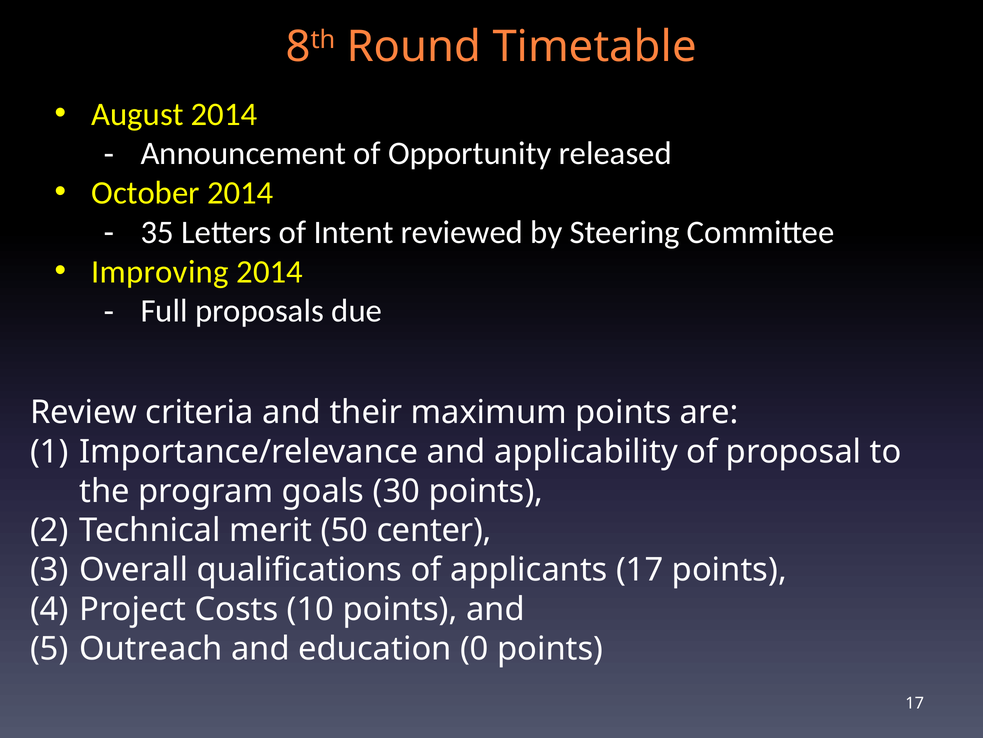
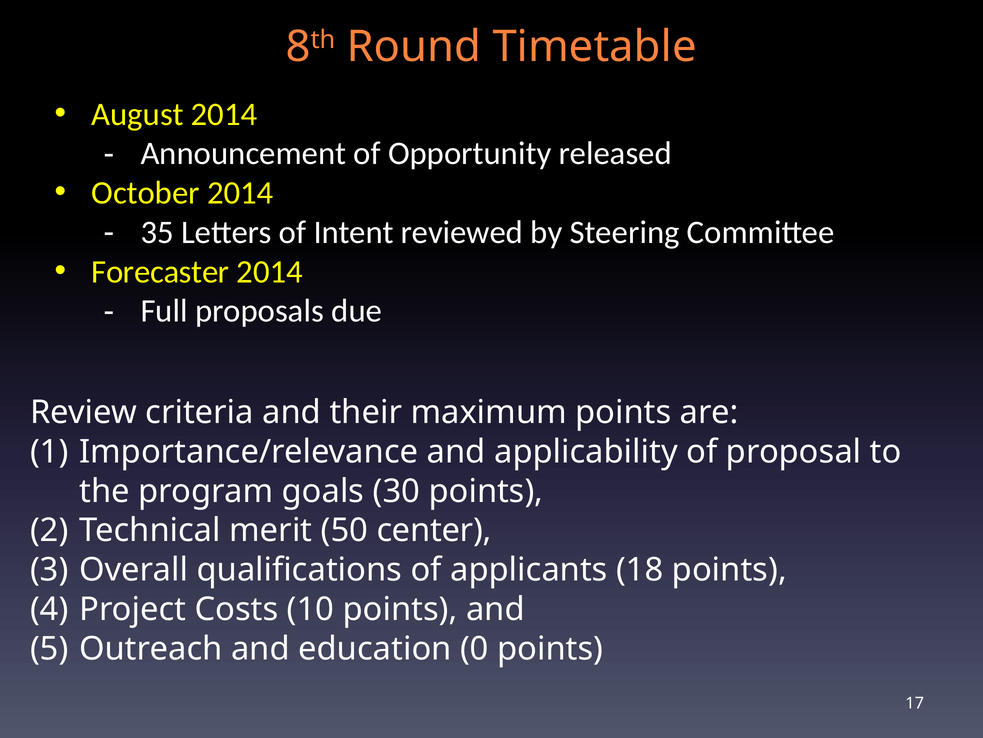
Improving: Improving -> Forecaster (160, 271)
applicants 17: 17 -> 18 (640, 569)
